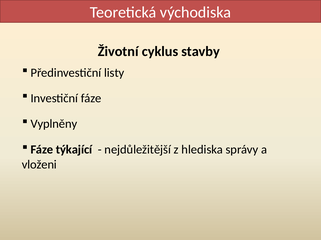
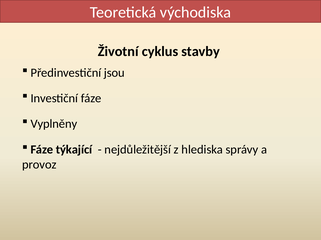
listy: listy -> jsou (114, 73)
vloženi: vloženi -> provoz (39, 165)
